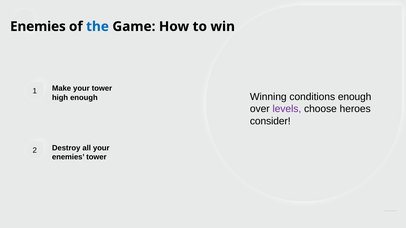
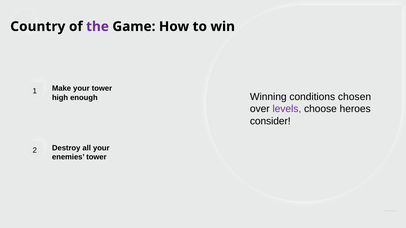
Enemies: Enemies -> Country (38, 27)
the colour: blue -> purple (98, 27)
conditions enough: enough -> chosen (355, 97)
